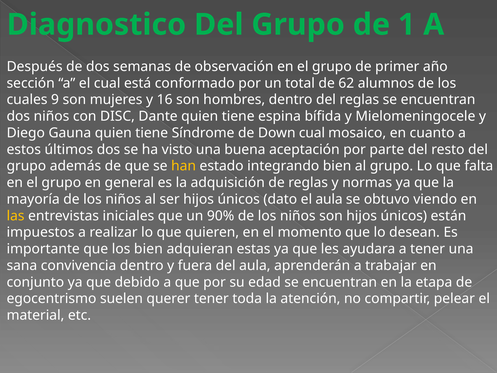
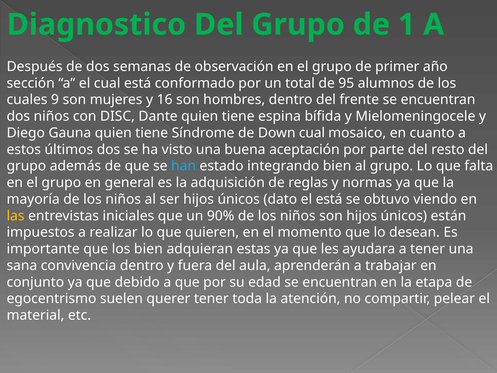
62: 62 -> 95 (346, 83)
del reglas: reglas -> frente (359, 100)
han colour: yellow -> light blue (184, 166)
el aula: aula -> está (329, 199)
